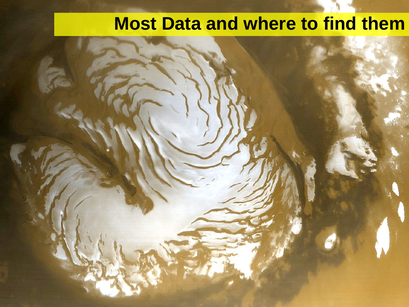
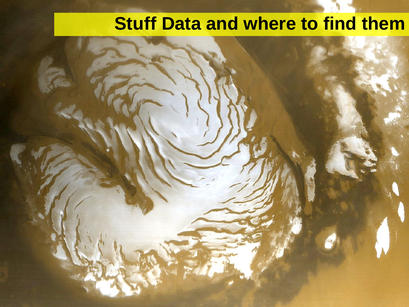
Most: Most -> Stuff (135, 24)
